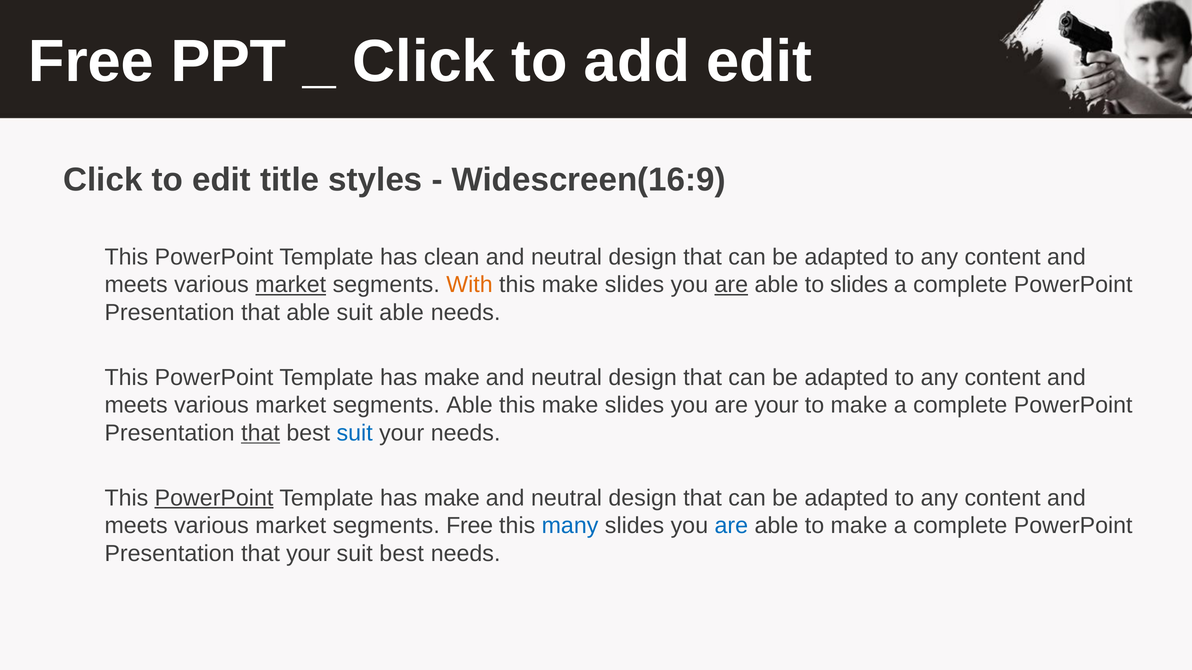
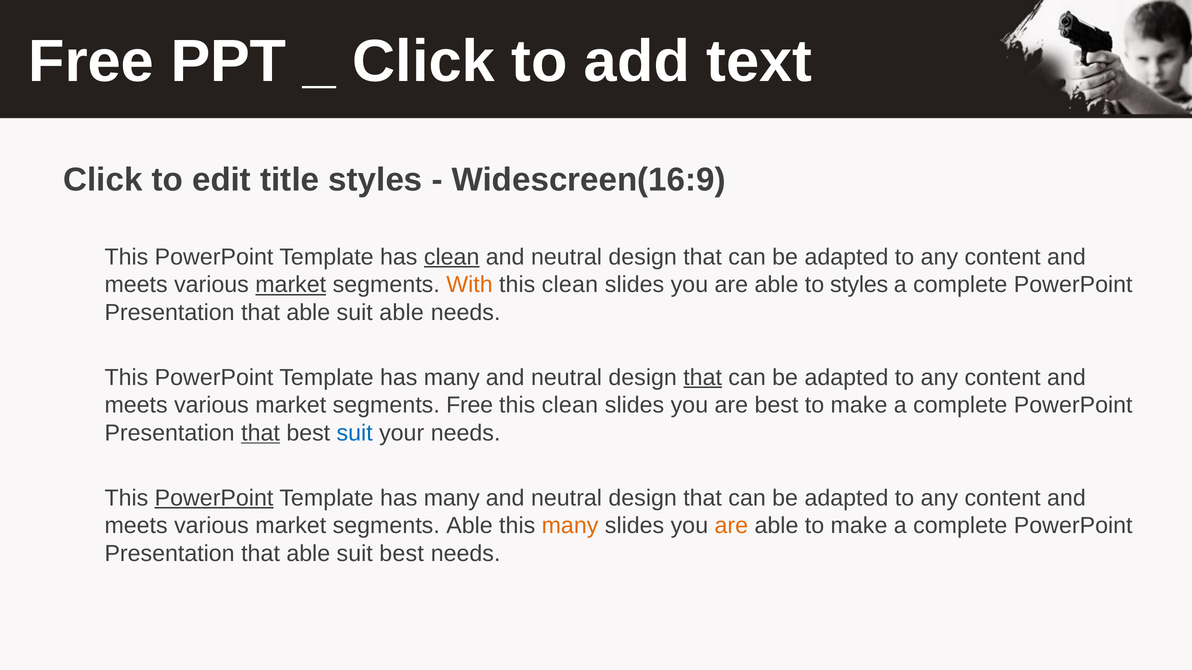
add edit: edit -> text (759, 62)
clean underline: none -> present (452, 257)
make: make -> clean (570, 285)
are underline: present -> none (731, 285)
to slides: slides -> styles (859, 285)
make: make -> many (452, 378)
that underline: none -> present (703, 378)
segments Able: Able -> Free (470, 406)
make: make -> clean (570, 406)
are your: your -> best (776, 406)
make: make -> many (452, 498)
segments Free: Free -> Able (470, 526)
many colour: blue -> orange (570, 526)
are colour: blue -> orange (731, 526)
your: your -> able (308, 554)
